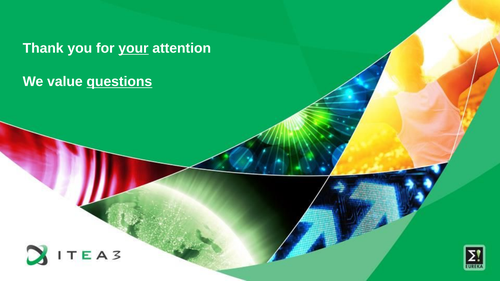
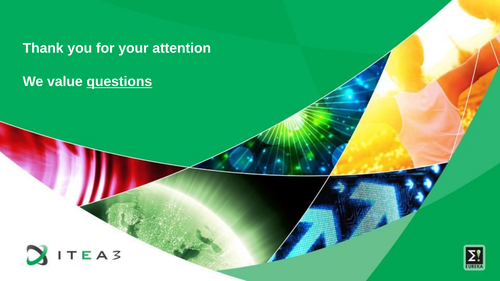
your underline: present -> none (133, 48)
